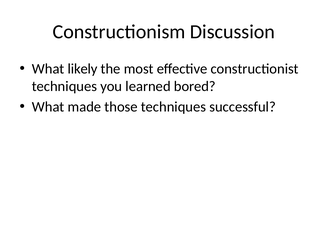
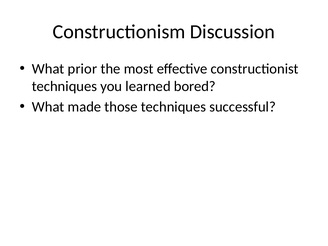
likely: likely -> prior (82, 69)
